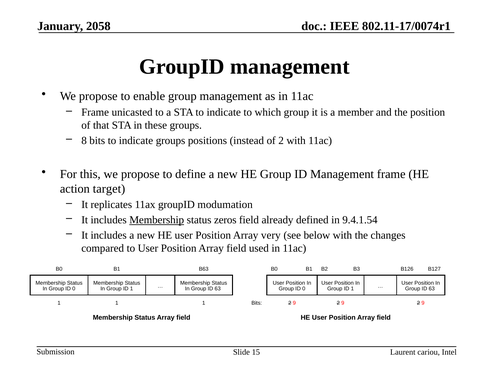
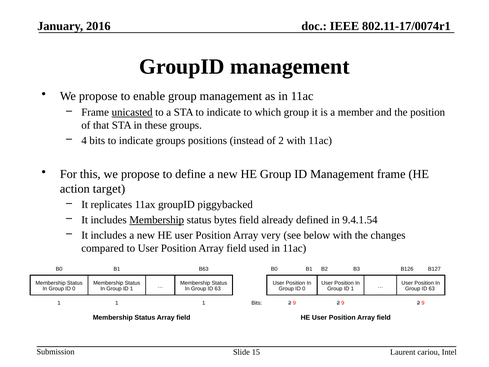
2058: 2058 -> 2016 (98, 26)
unicasted underline: none -> present (132, 112)
8: 8 -> 4 (84, 140)
modumation: modumation -> piggybacked (225, 205)
zeros: zeros -> bytes (225, 220)
